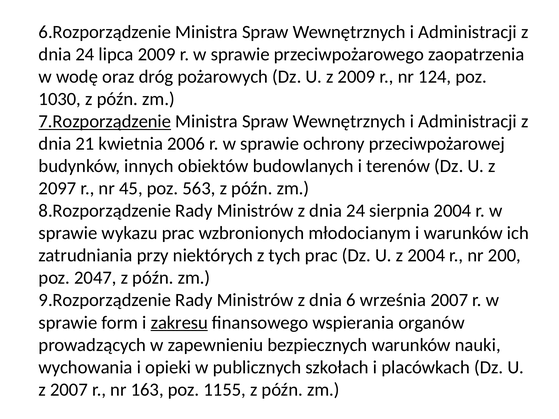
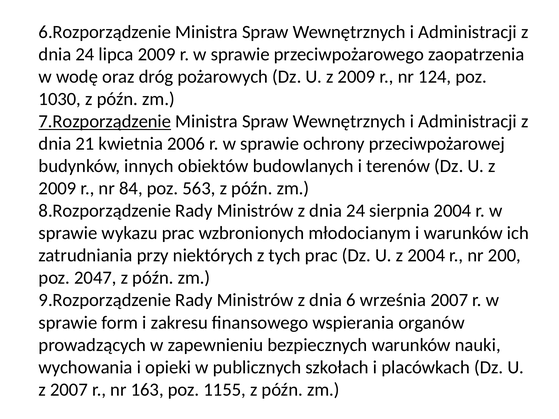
2097: 2097 -> 2009 (57, 189)
45: 45 -> 84 (131, 189)
zakresu underline: present -> none (179, 323)
